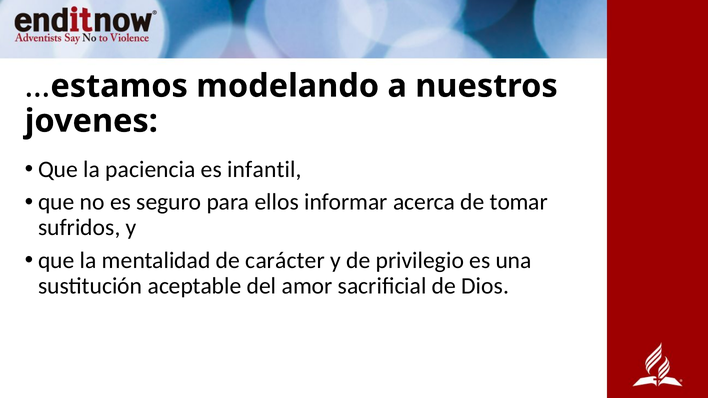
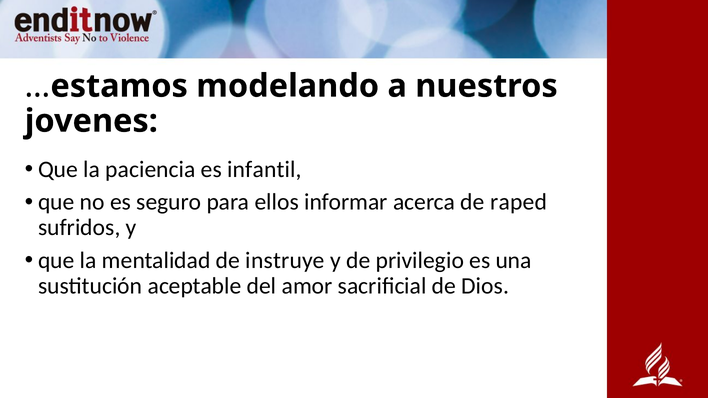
tomar: tomar -> raped (519, 202)
carácter: carácter -> instruye (285, 261)
